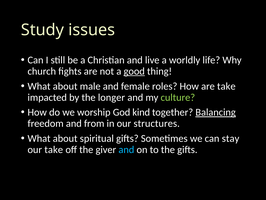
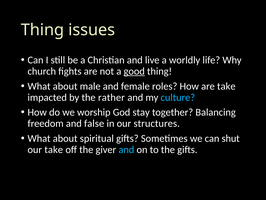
Study: Study -> Thing (43, 30)
longer: longer -> rather (111, 97)
culture colour: light green -> light blue (178, 97)
kind: kind -> stay (141, 112)
Balancing underline: present -> none (216, 112)
from: from -> false (94, 123)
stay: stay -> shut (231, 138)
